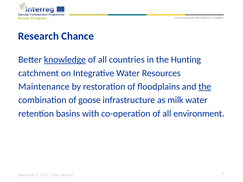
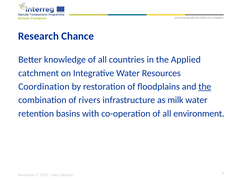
knowledge underline: present -> none (65, 60)
Hunting: Hunting -> Applied (186, 60)
Maintenance: Maintenance -> Coordination (44, 87)
goose: goose -> rivers (89, 100)
